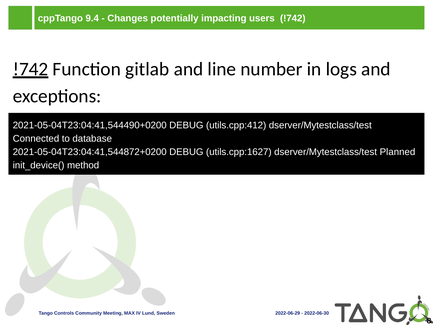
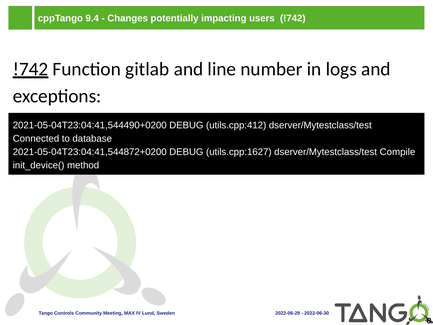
Planned: Planned -> Compile (398, 152)
